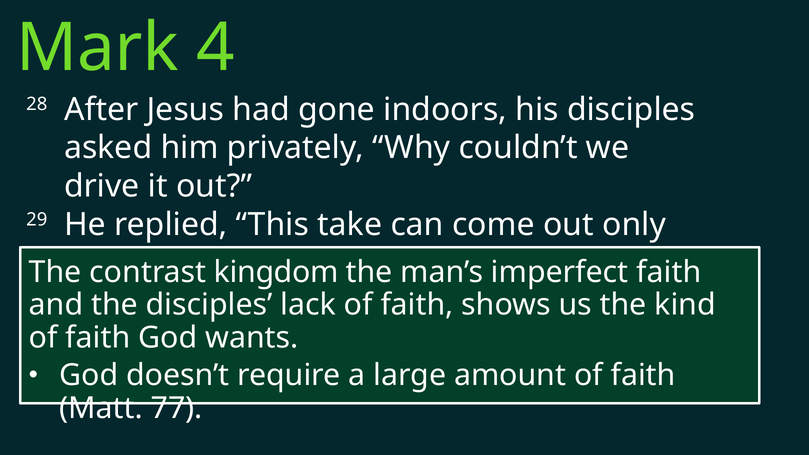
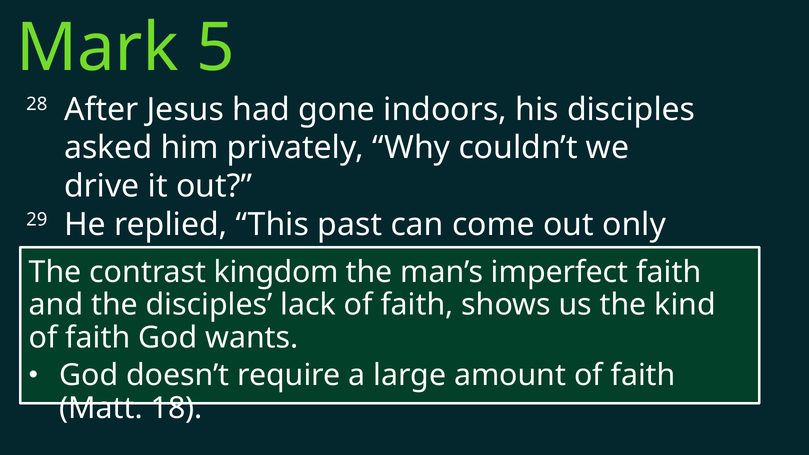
4: 4 -> 5 (216, 48)
take: take -> past (350, 225)
77: 77 -> 18 (177, 408)
